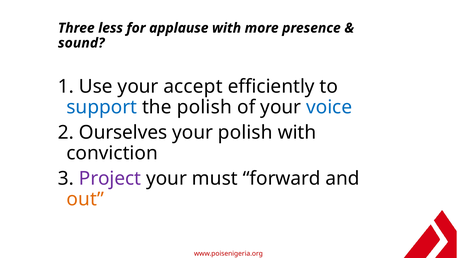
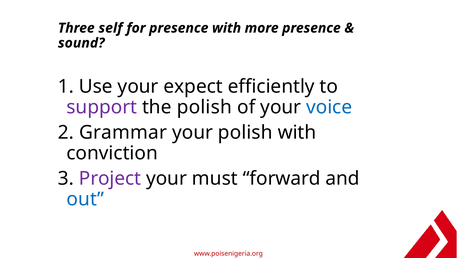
less: less -> self (110, 28)
for applause: applause -> presence (179, 28)
accept: accept -> expect (193, 86)
support colour: blue -> purple (102, 107)
Ourselves: Ourselves -> Grammar (123, 132)
out colour: orange -> blue (85, 199)
